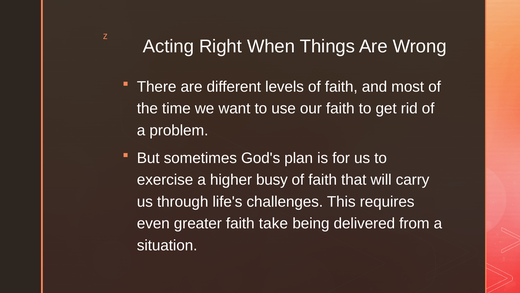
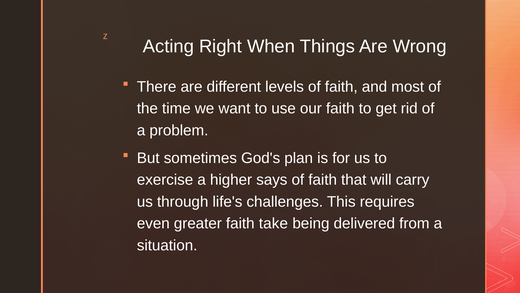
busy: busy -> says (272, 180)
